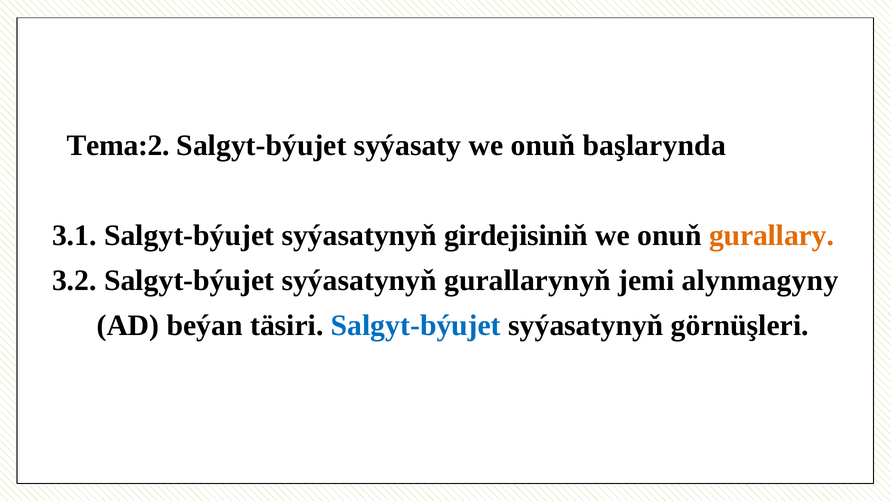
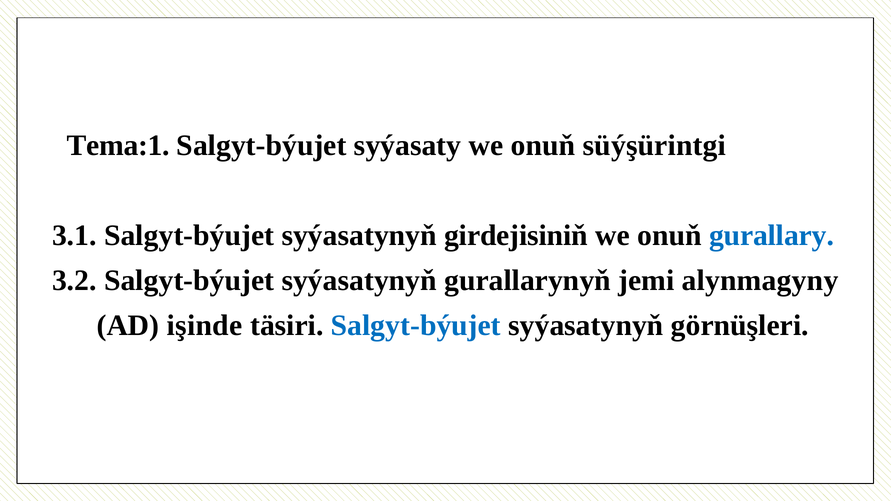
Tema:2: Tema:2 -> Tema:1 (118, 145)
başlarynda: başlarynda -> süýşürintgi (654, 145)
gurallary colour: orange -> blue (772, 236)
beýan: beýan -> işinde (205, 326)
